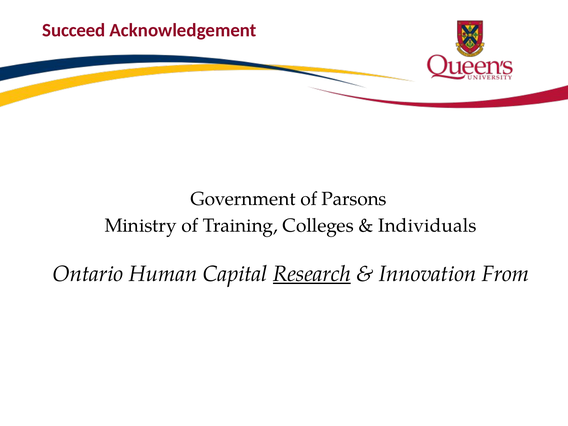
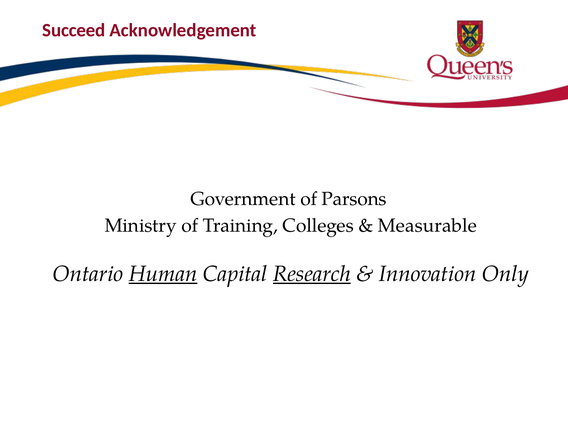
Individuals: Individuals -> Measurable (427, 226)
Human underline: none -> present (163, 274)
From: From -> Only (505, 274)
